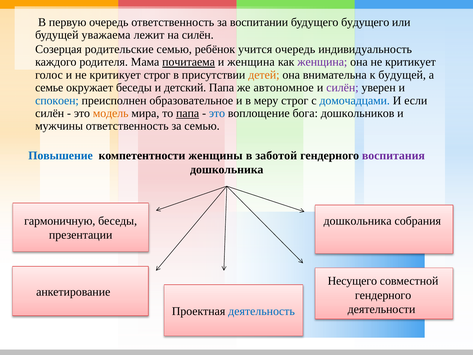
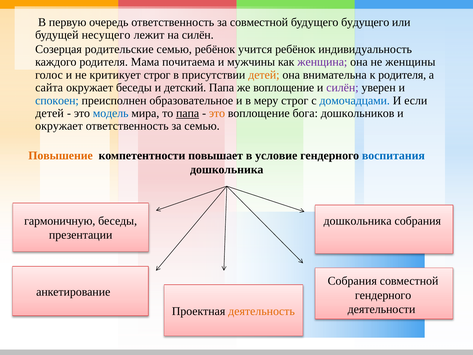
за воспитании: воспитании -> совместной (259, 22)
уважаема: уважаема -> несущего (106, 35)
учится очередь: очередь -> ребёнок (295, 49)
почитаема underline: present -> none (189, 62)
и женщина: женщина -> мужчины (251, 62)
она не критикует: критикует -> женщины (410, 62)
к будущей: будущей -> родителя (402, 75)
семье: семье -> сайта (49, 88)
же автономное: автономное -> воплощение (284, 88)
силён: силён -> детей (50, 113)
модель colour: orange -> blue (111, 113)
это colour: blue -> orange (217, 113)
мужчины: мужчины -> окружает (59, 126)
Повышение colour: blue -> orange (61, 155)
женщины: женщины -> повышает (216, 155)
заботой: заботой -> условие (276, 155)
воспитания colour: purple -> blue (393, 155)
Несущего: Несущего -> Собрания (352, 281)
деятельность colour: blue -> orange (262, 311)
